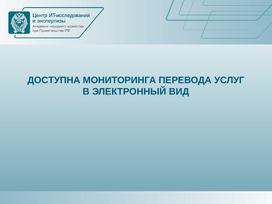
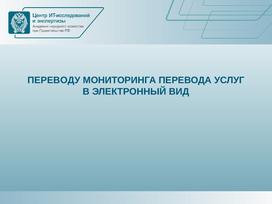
ДОСТУПНА: ДОСТУПНА -> ПЕРЕВОДУ (54, 80)
